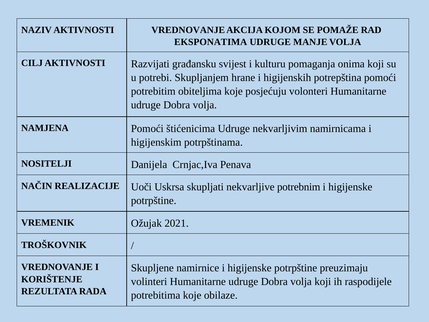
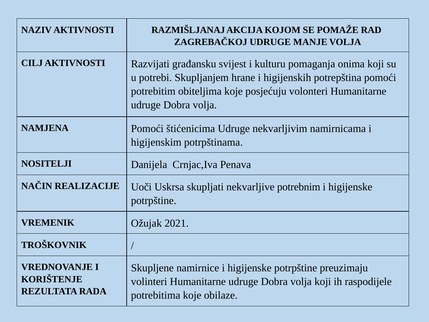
AKTIVNOSTI VREDNOVANJE: VREDNOVANJE -> RAZMIŠLJANAJ (188, 30)
EKSPONATIMA: EKSPONATIMA -> ZAGREBAČKOJ (211, 42)
